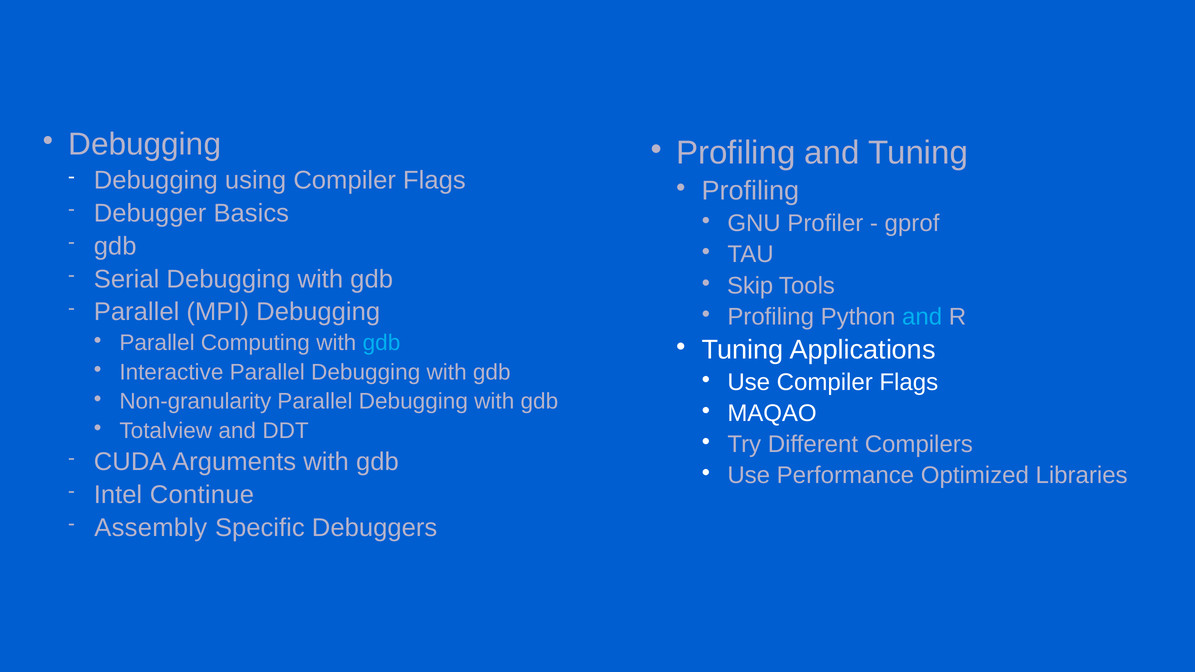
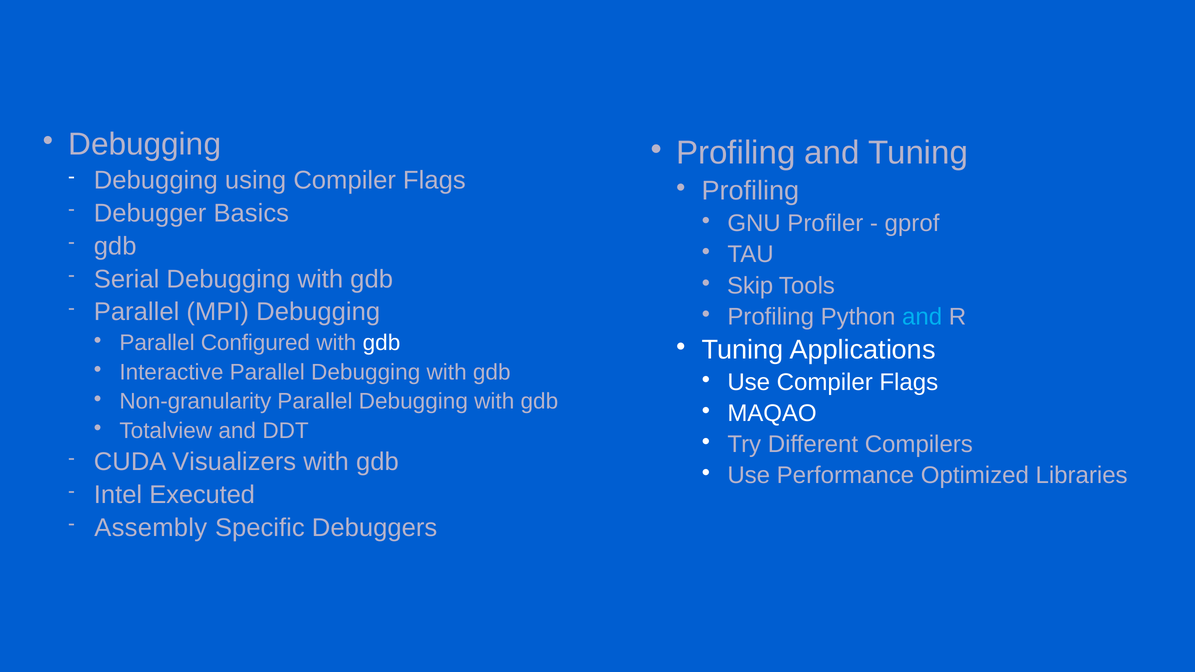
Computing: Computing -> Configured (255, 343)
gdb colour: light blue -> white (381, 343)
Arguments: Arguments -> Visualizers (234, 462)
Continue: Continue -> Executed (202, 495)
